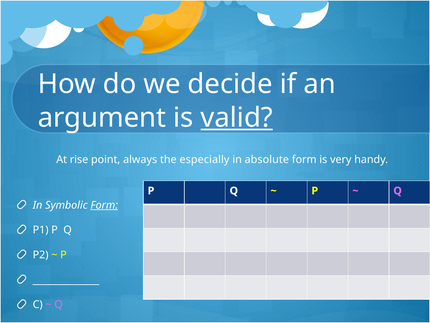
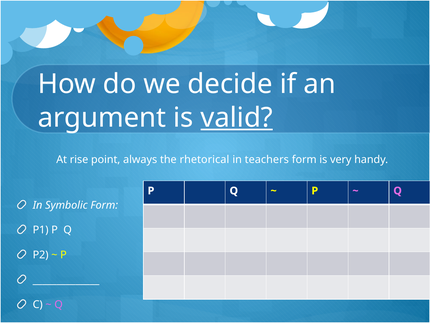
especially: especially -> rhetorical (204, 159)
absolute: absolute -> teachers (267, 159)
Form underline: present -> none (104, 205)
